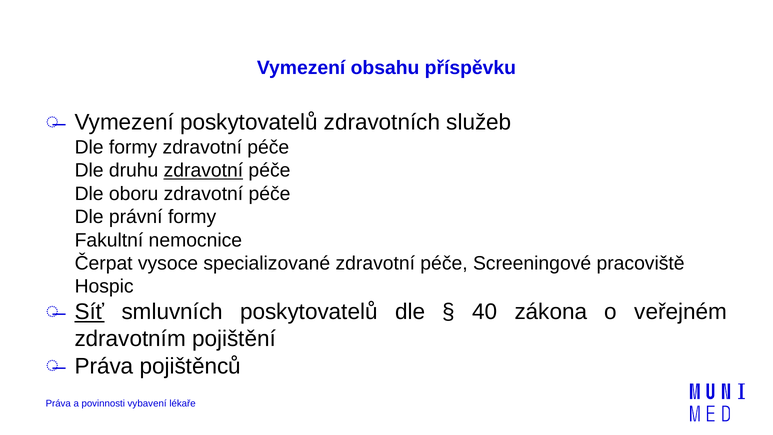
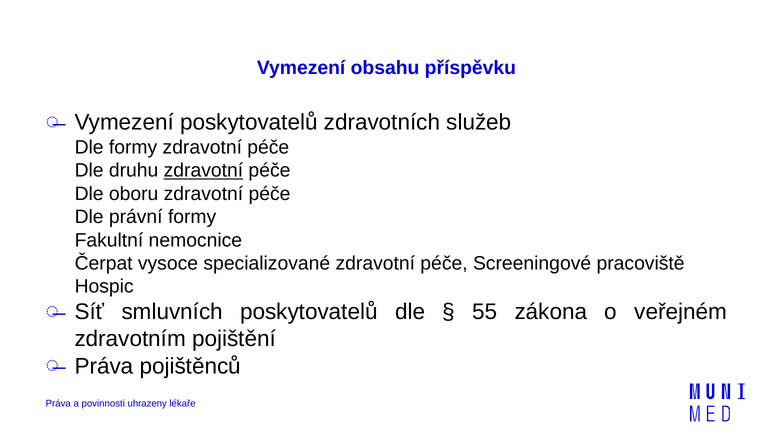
Síť underline: present -> none (89, 312)
40: 40 -> 55 (485, 312)
vybavení: vybavení -> uhrazeny (147, 404)
